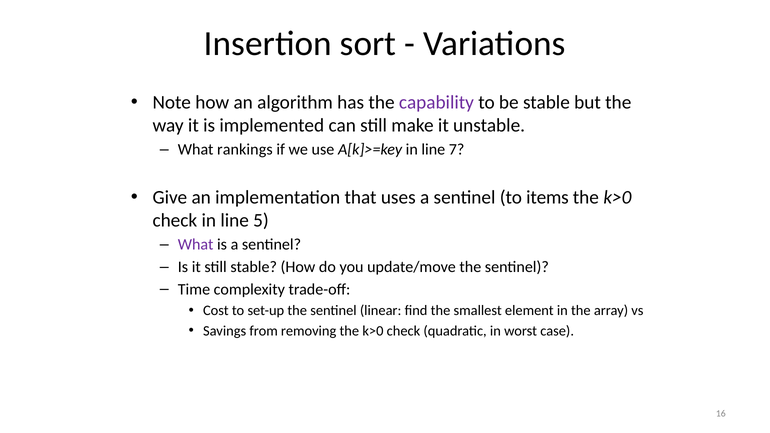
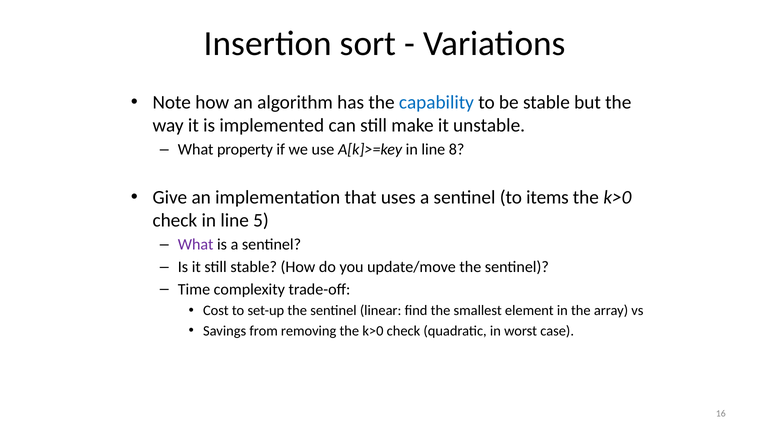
capability colour: purple -> blue (436, 102)
rankings: rankings -> property (245, 150)
7: 7 -> 8 (457, 150)
